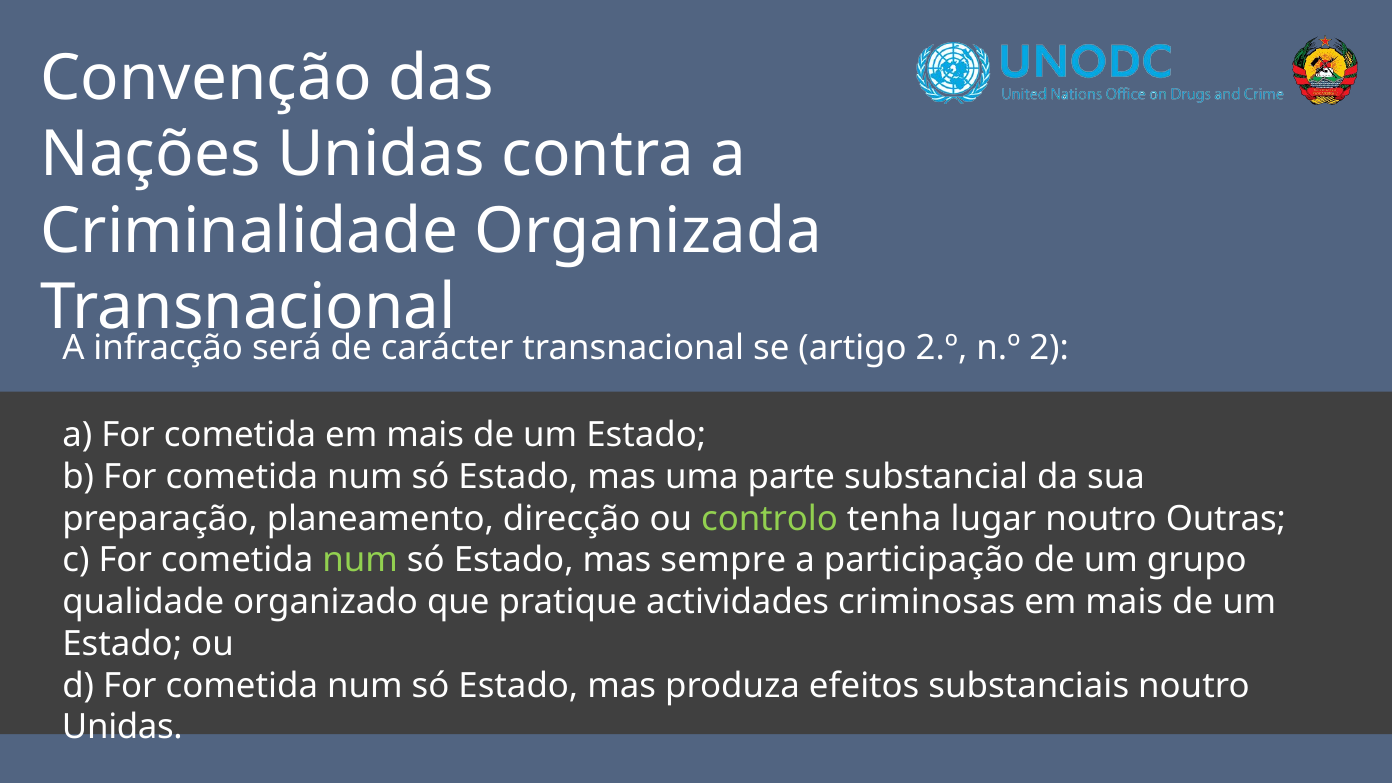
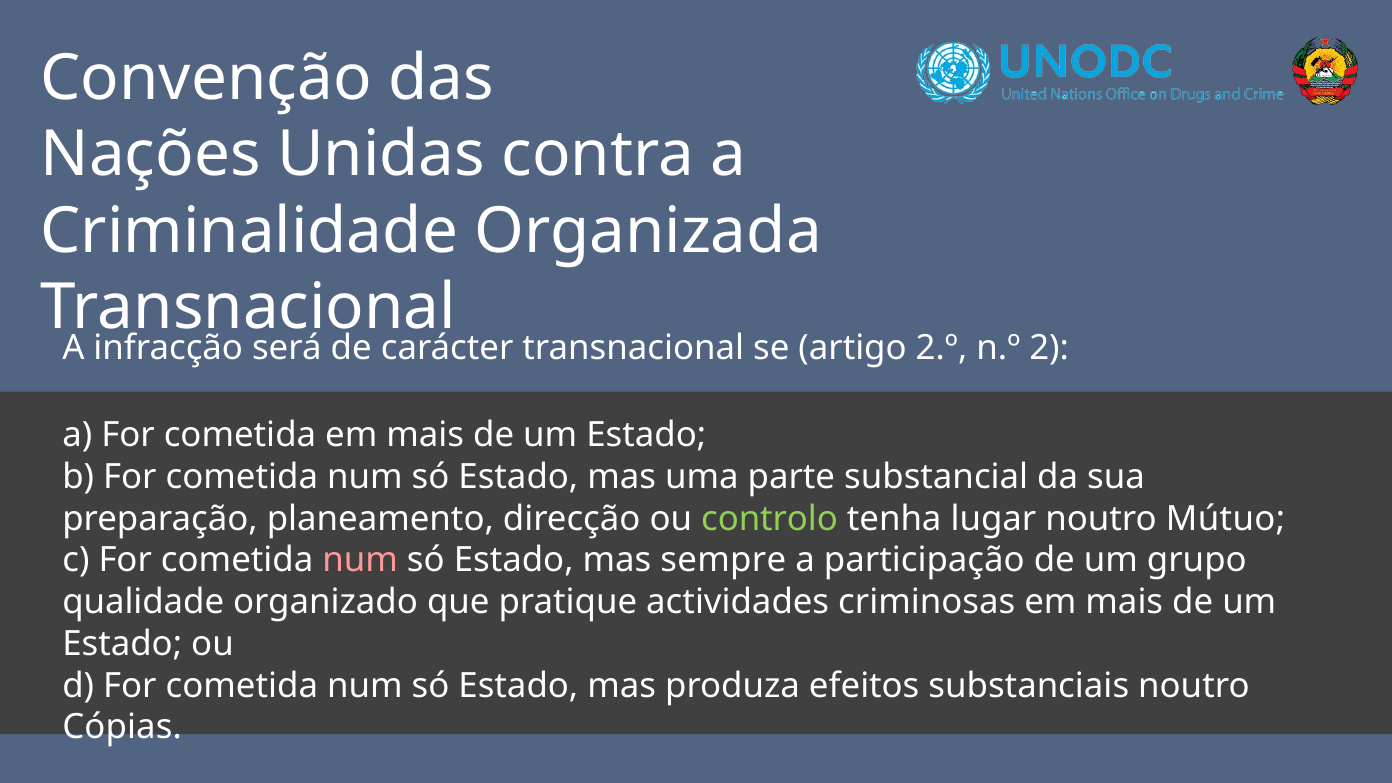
Outras: Outras -> Mútuo (1226, 519)
num colour: light green -> pink (360, 560)
Unidas: Unidas -> Cópias (122, 727)
